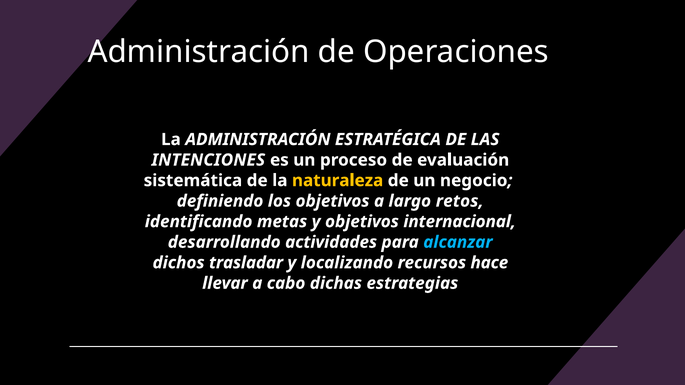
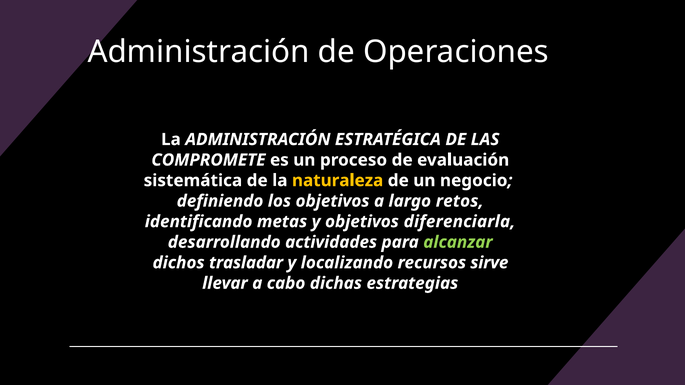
INTENCIONES: INTENCIONES -> COMPROMETE (208, 160)
internacional: internacional -> diferenciarla (459, 222)
alcanzar colour: light blue -> light green (458, 242)
hace: hace -> sirve (489, 263)
